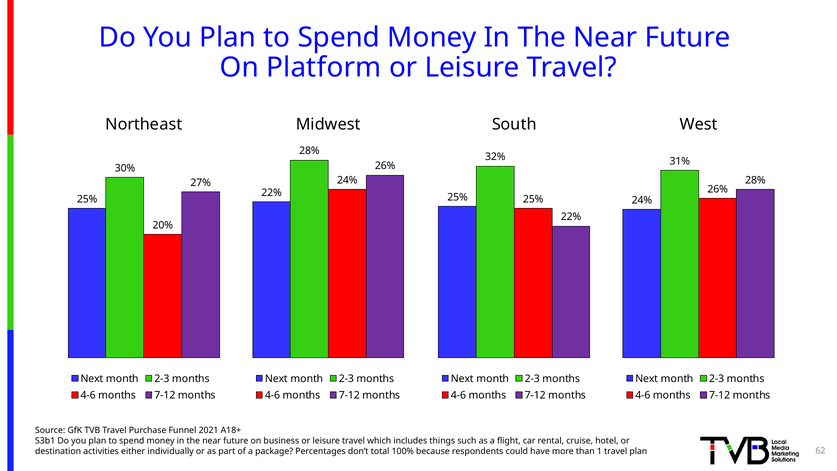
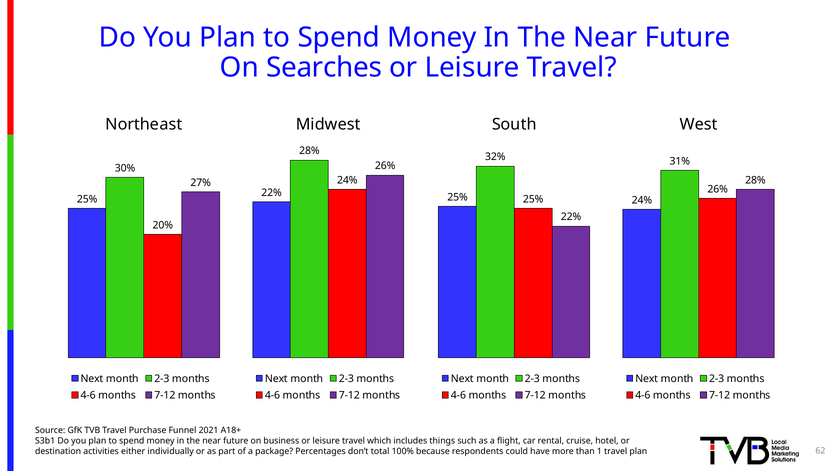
Platform: Platform -> Searches (324, 67)
